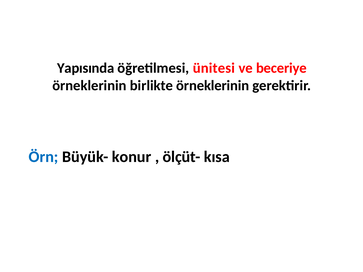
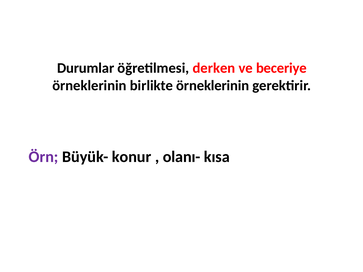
Yapısında: Yapısında -> Durumlar (86, 68)
ünitesi: ünitesi -> derken (214, 68)
Örn colour: blue -> purple (44, 157)
ölçüt-: ölçüt- -> olanı- (182, 157)
